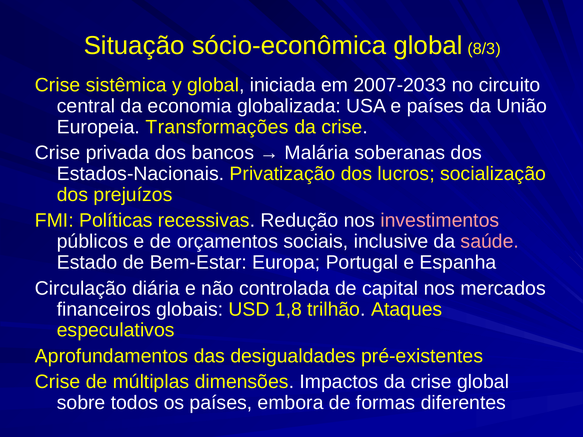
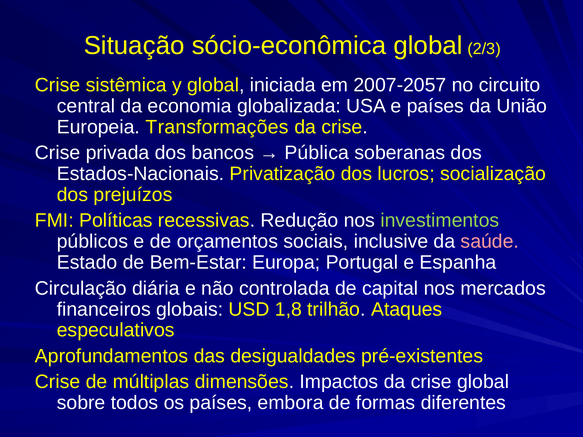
8/3: 8/3 -> 2/3 (484, 49)
2007-2033: 2007-2033 -> 2007-2057 (400, 85)
Malária: Malária -> Pública (317, 153)
investimentos colour: pink -> light green (440, 221)
